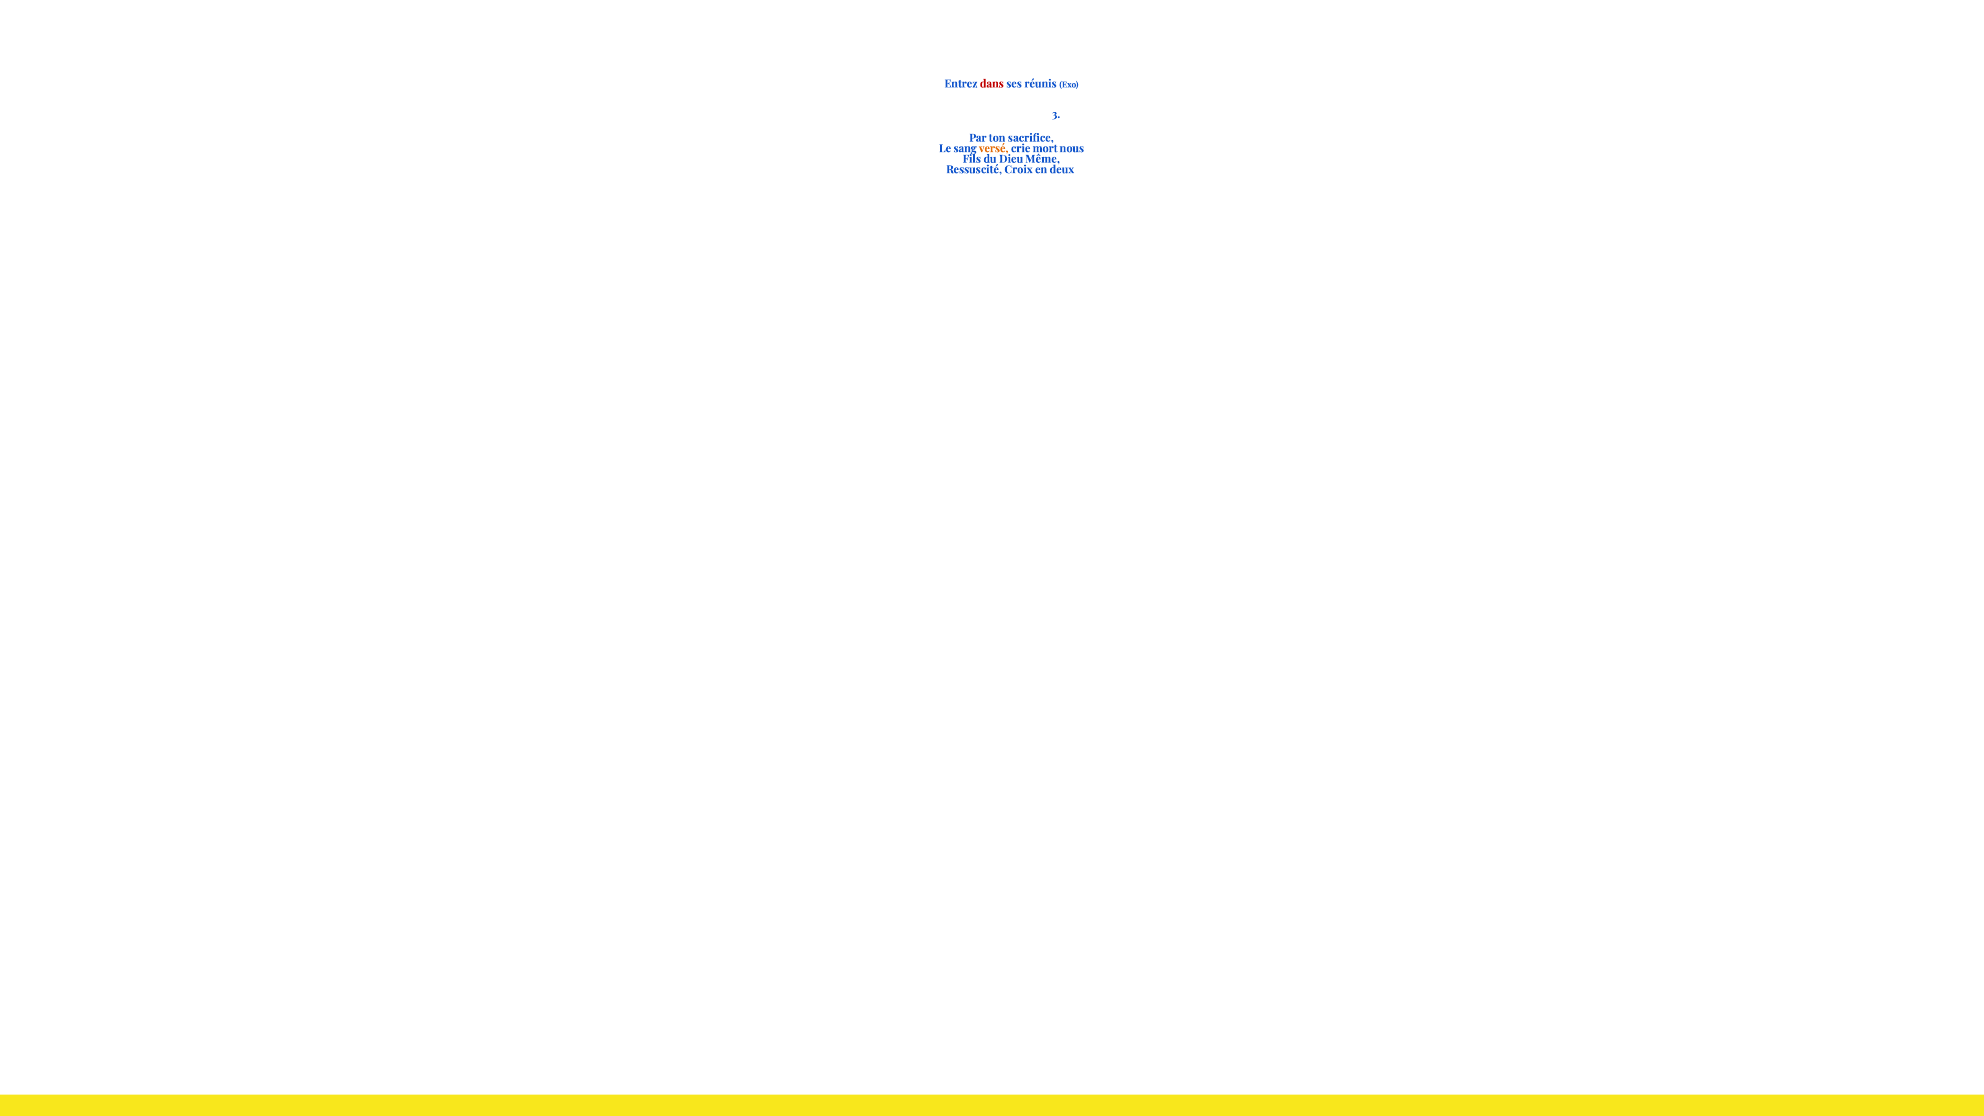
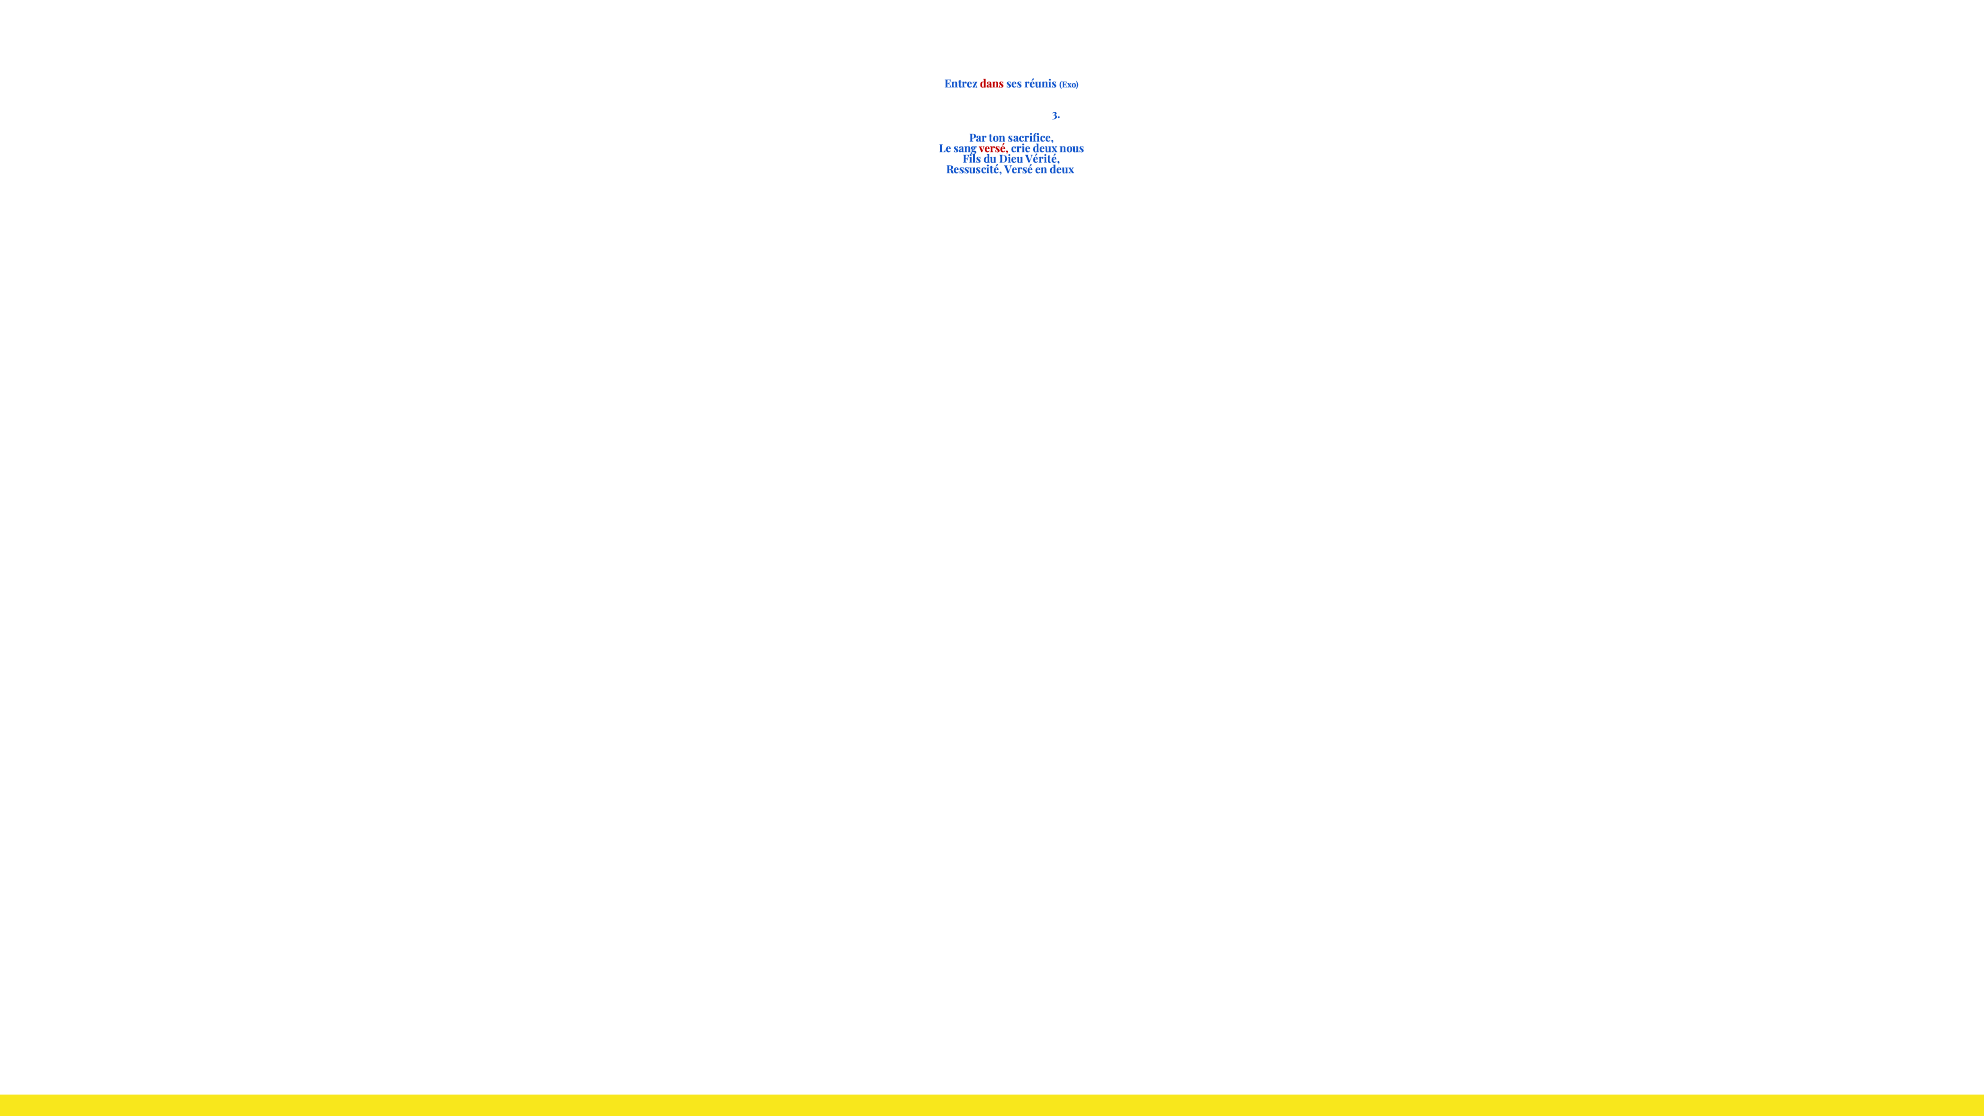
versé colour: orange -> red (994, 149)
crie mort: mort -> deux (1045, 149)
Même: Même -> Vérité (1043, 159)
Ressuscité Croix: Croix -> Versé (1019, 170)
